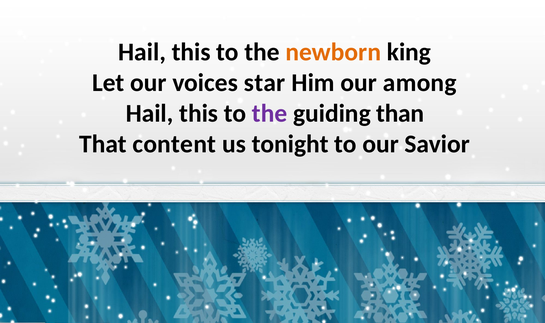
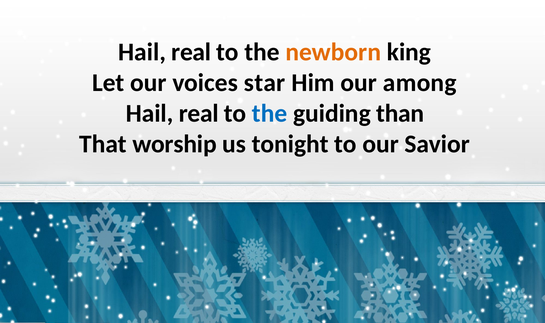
this: this -> real (191, 52)
this: this -> real (199, 113)
the colour: purple -> blue (270, 113)
content: content -> worship (175, 144)
